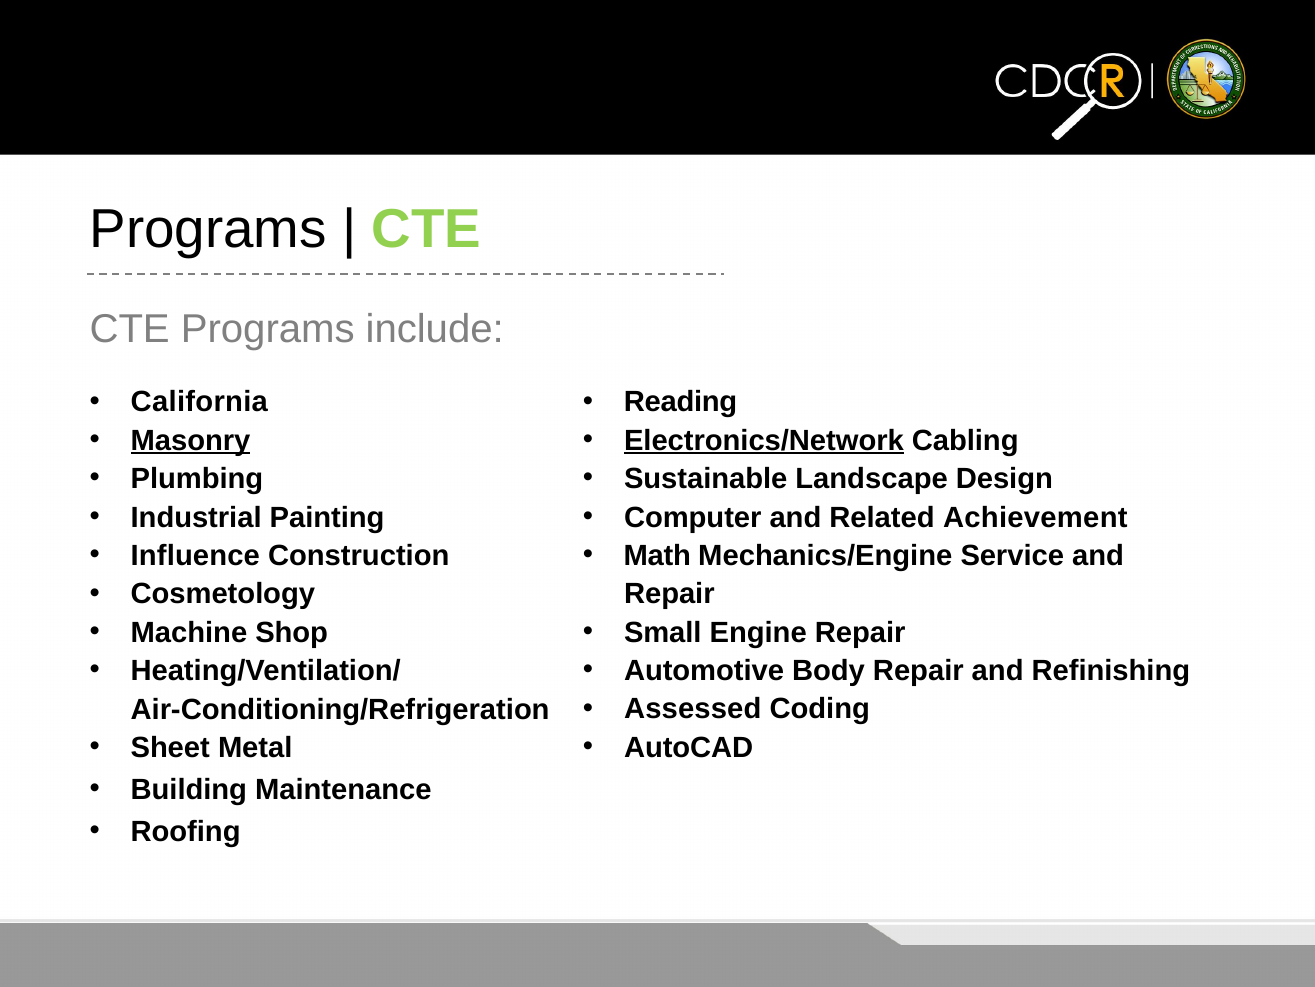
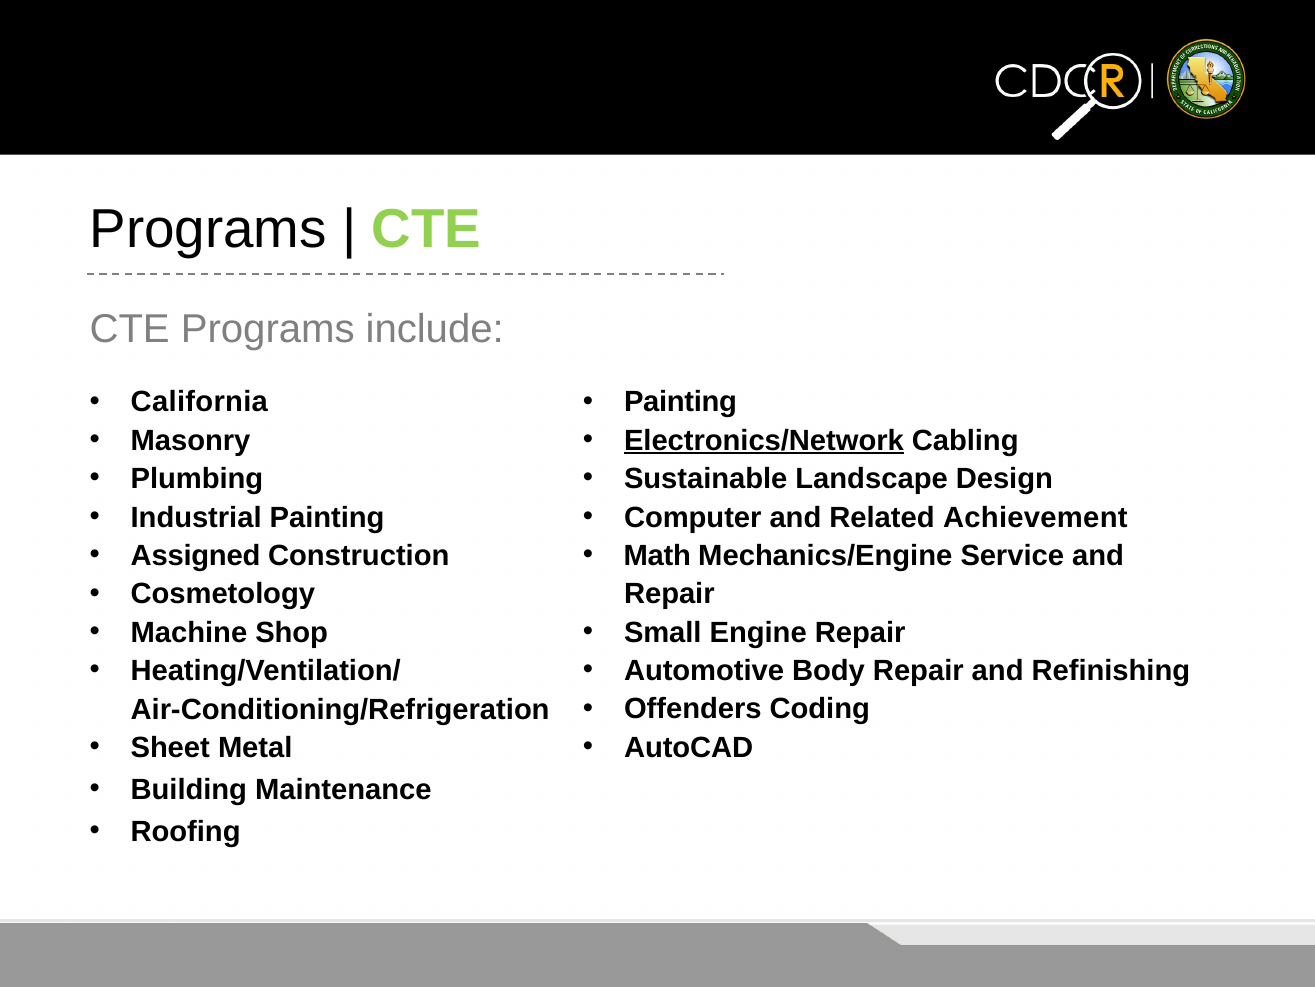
Reading: Reading -> Painting (681, 402)
Masonry underline: present -> none (191, 440)
Influence: Influence -> Assigned (196, 555)
Assessed: Assessed -> Offenders (693, 709)
